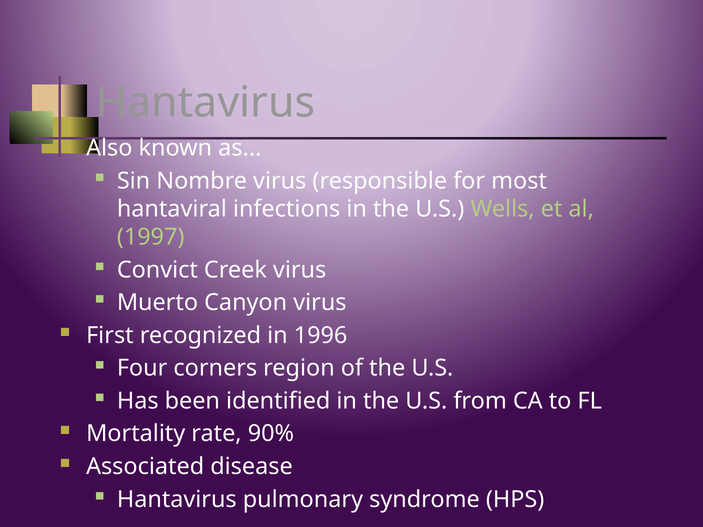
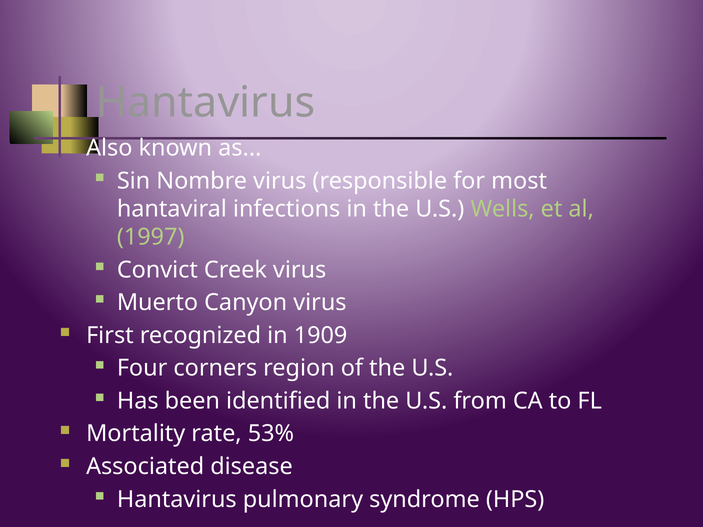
1996: 1996 -> 1909 (321, 336)
90%: 90% -> 53% (271, 434)
